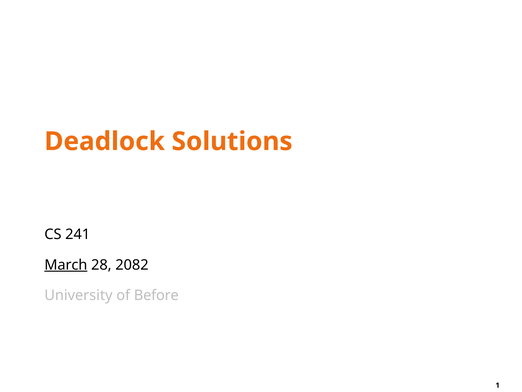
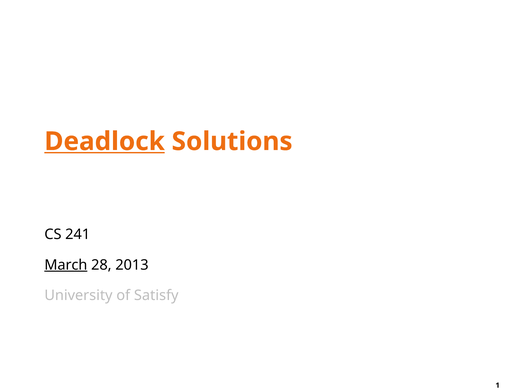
Deadlock underline: none -> present (105, 141)
2082: 2082 -> 2013 (132, 265)
Before: Before -> Satisfy (156, 295)
